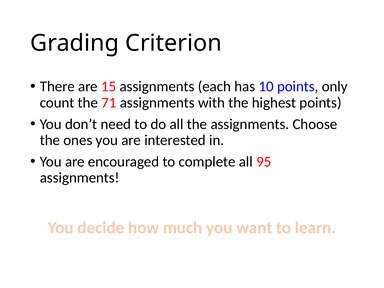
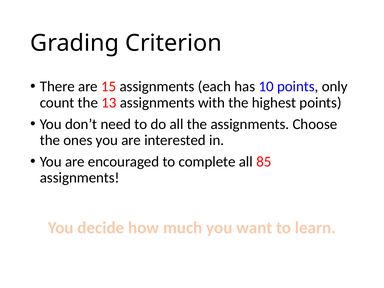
71: 71 -> 13 (109, 103)
95: 95 -> 85 (264, 162)
